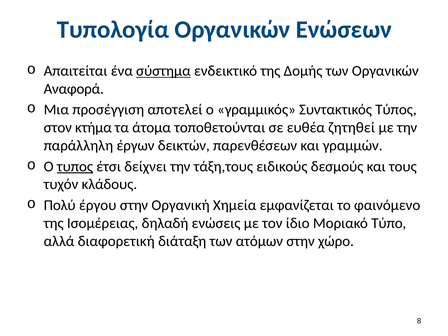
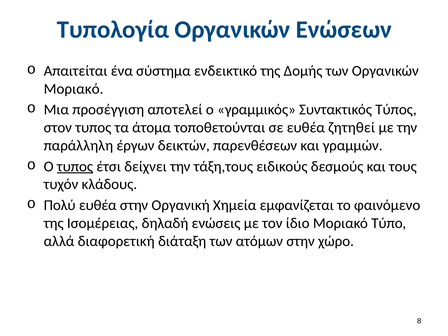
σύστημα underline: present -> none (163, 71)
Αναφορά: Αναφορά -> Μοριακό (74, 89)
στον κτήμα: κτήμα -> τυπος (93, 128)
Πολύ έργου: έργου -> ευθέα (98, 205)
